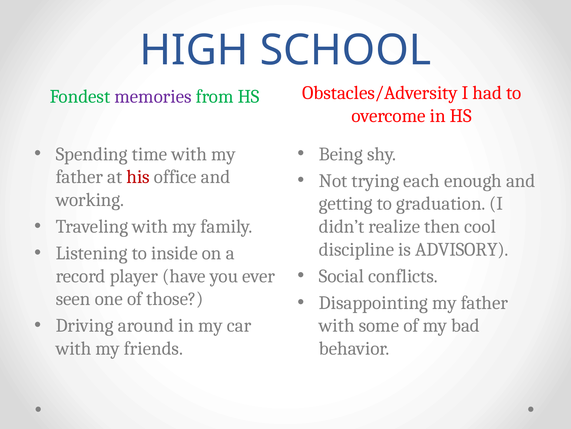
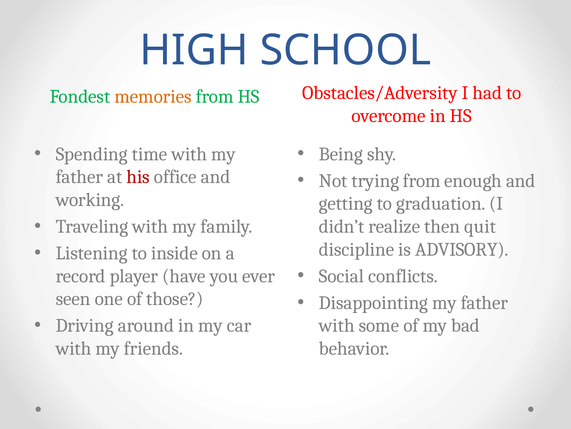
memories colour: purple -> orange (153, 96)
trying each: each -> from (422, 180)
cool: cool -> quit (480, 226)
